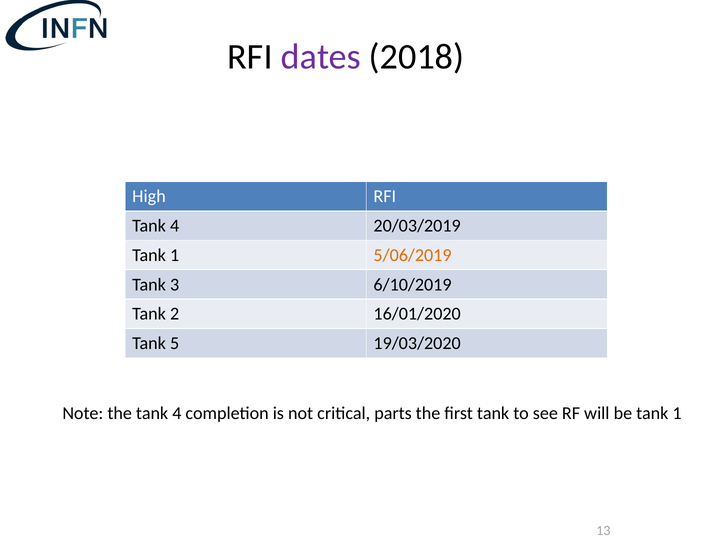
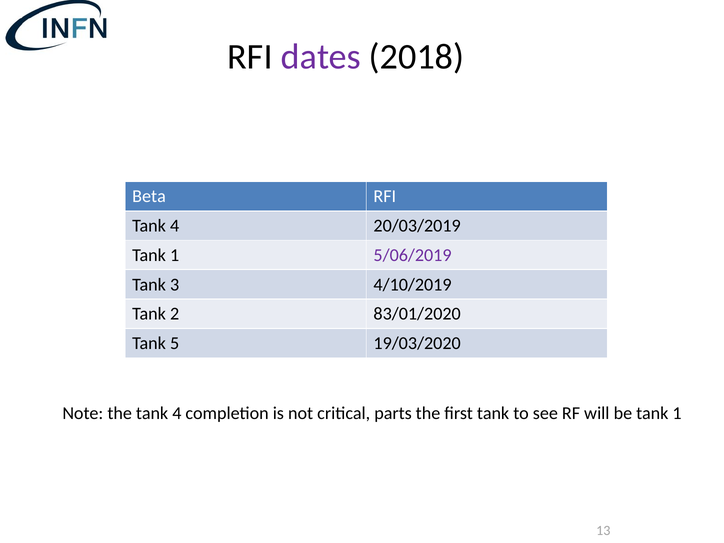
High: High -> Beta (149, 196)
5/06/2019 colour: orange -> purple (413, 255)
6/10/2019: 6/10/2019 -> 4/10/2019 (413, 285)
16/01/2020: 16/01/2020 -> 83/01/2020 (417, 314)
